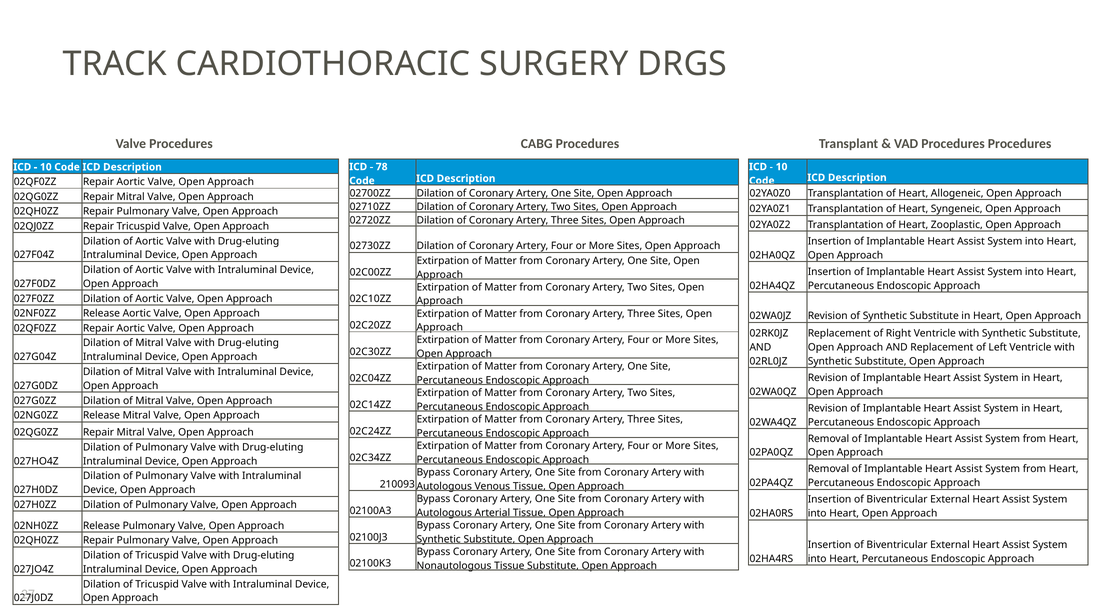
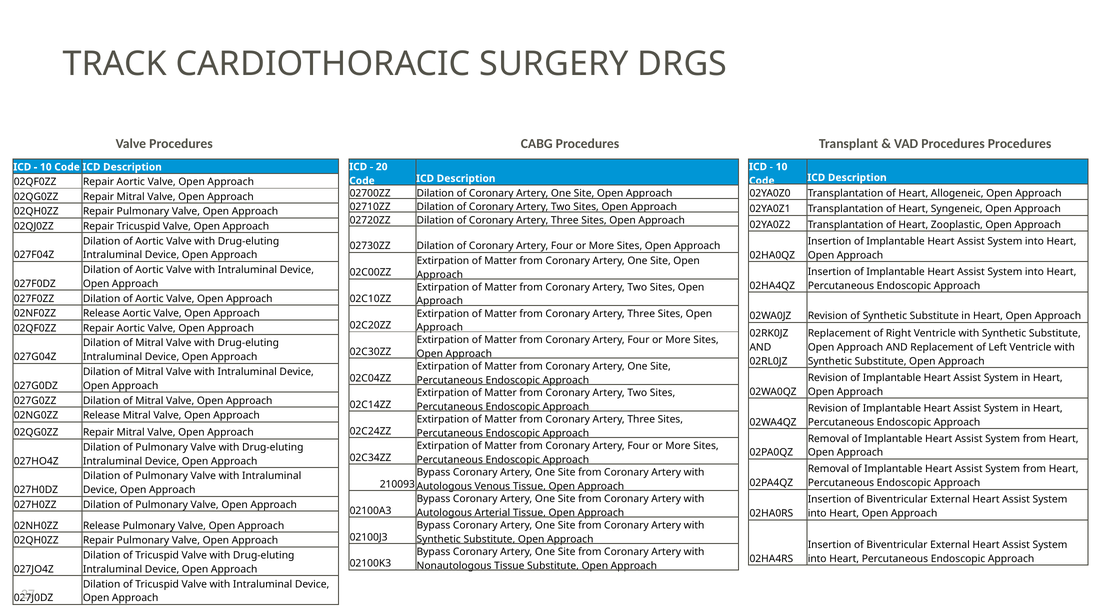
78: 78 -> 20 (382, 167)
